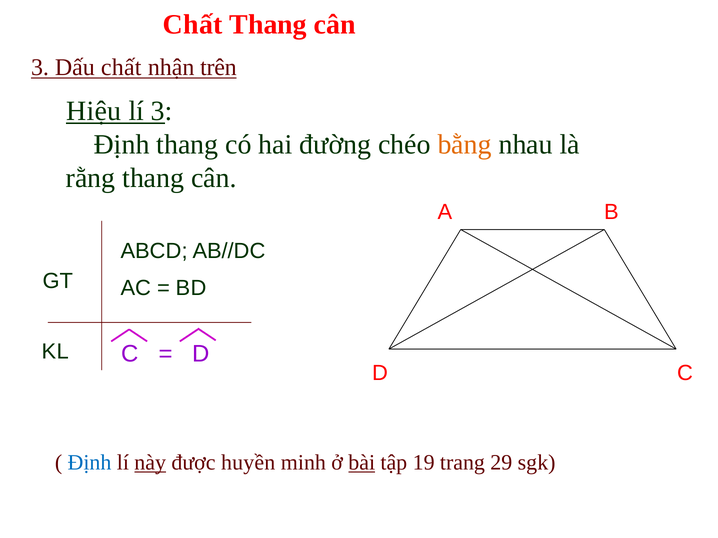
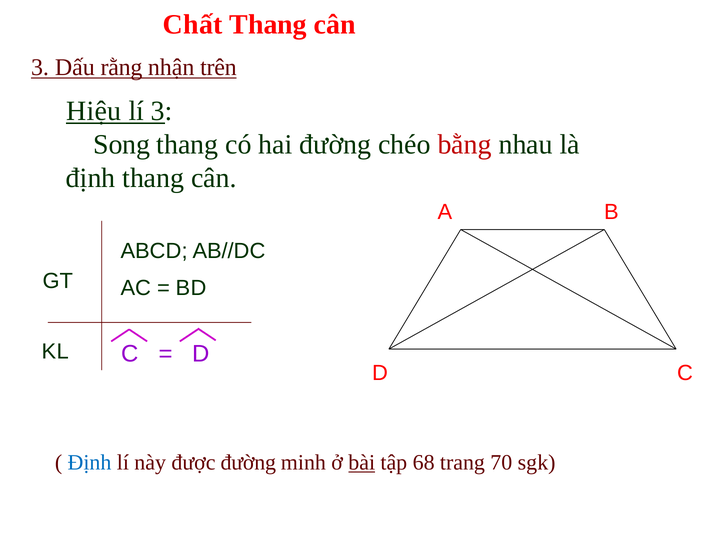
Dấu chất: chất -> rằng (121, 67)
Định: Định -> Song (122, 145)
bằng colour: orange -> red (465, 145)
rằng: rằng -> định (91, 178)
này underline: present -> none (150, 463)
được huyền: huyền -> đường (248, 463)
19: 19 -> 68 (424, 463)
29: 29 -> 70 (501, 463)
